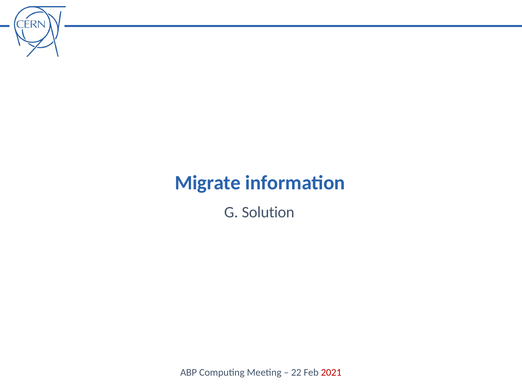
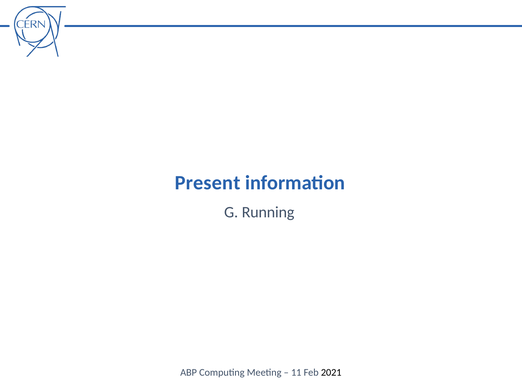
Migrate: Migrate -> Present (208, 183)
Solution: Solution -> Running (268, 212)
22: 22 -> 11 (296, 372)
2021 colour: red -> black (331, 372)
